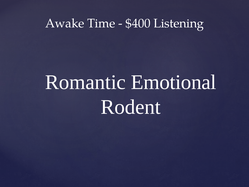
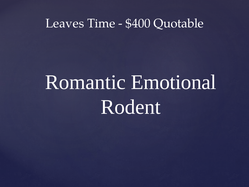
Awake: Awake -> Leaves (65, 23)
Listening: Listening -> Quotable (179, 23)
